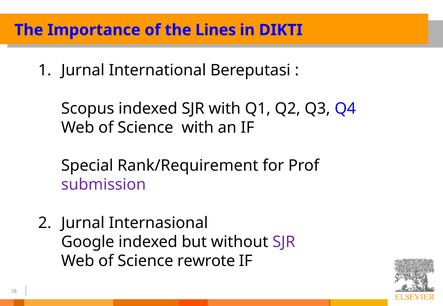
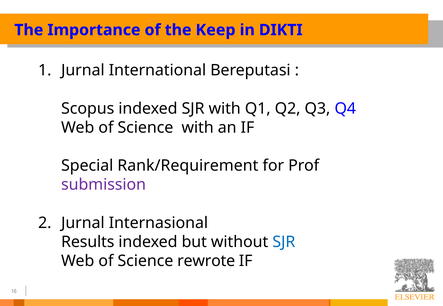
Lines: Lines -> Keep (216, 30)
Google: Google -> Results (88, 242)
SJR colour: purple -> blue (284, 242)
